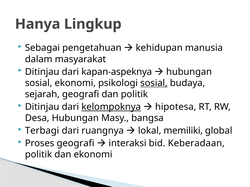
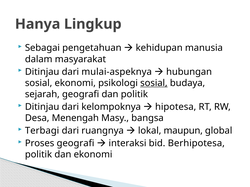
kapan-aspeknya: kapan-aspeknya -> mulai-aspeknya (117, 72)
kelompoknya underline: present -> none (111, 107)
Desa Hubungan: Hubungan -> Menengah (75, 118)
memiliki: memiliki -> maupun (183, 131)
Keberadaan: Keberadaan -> Berhipotesa (196, 144)
